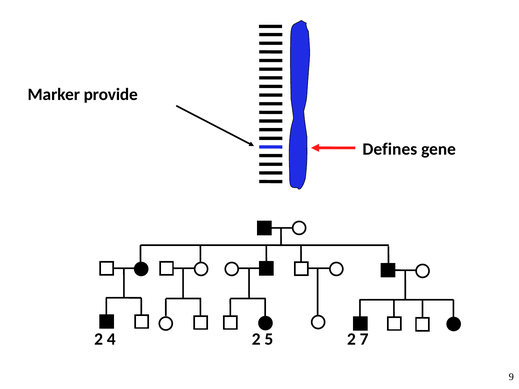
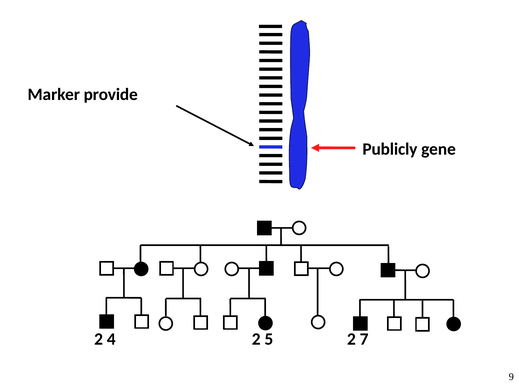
Defines: Defines -> Publicly (390, 149)
